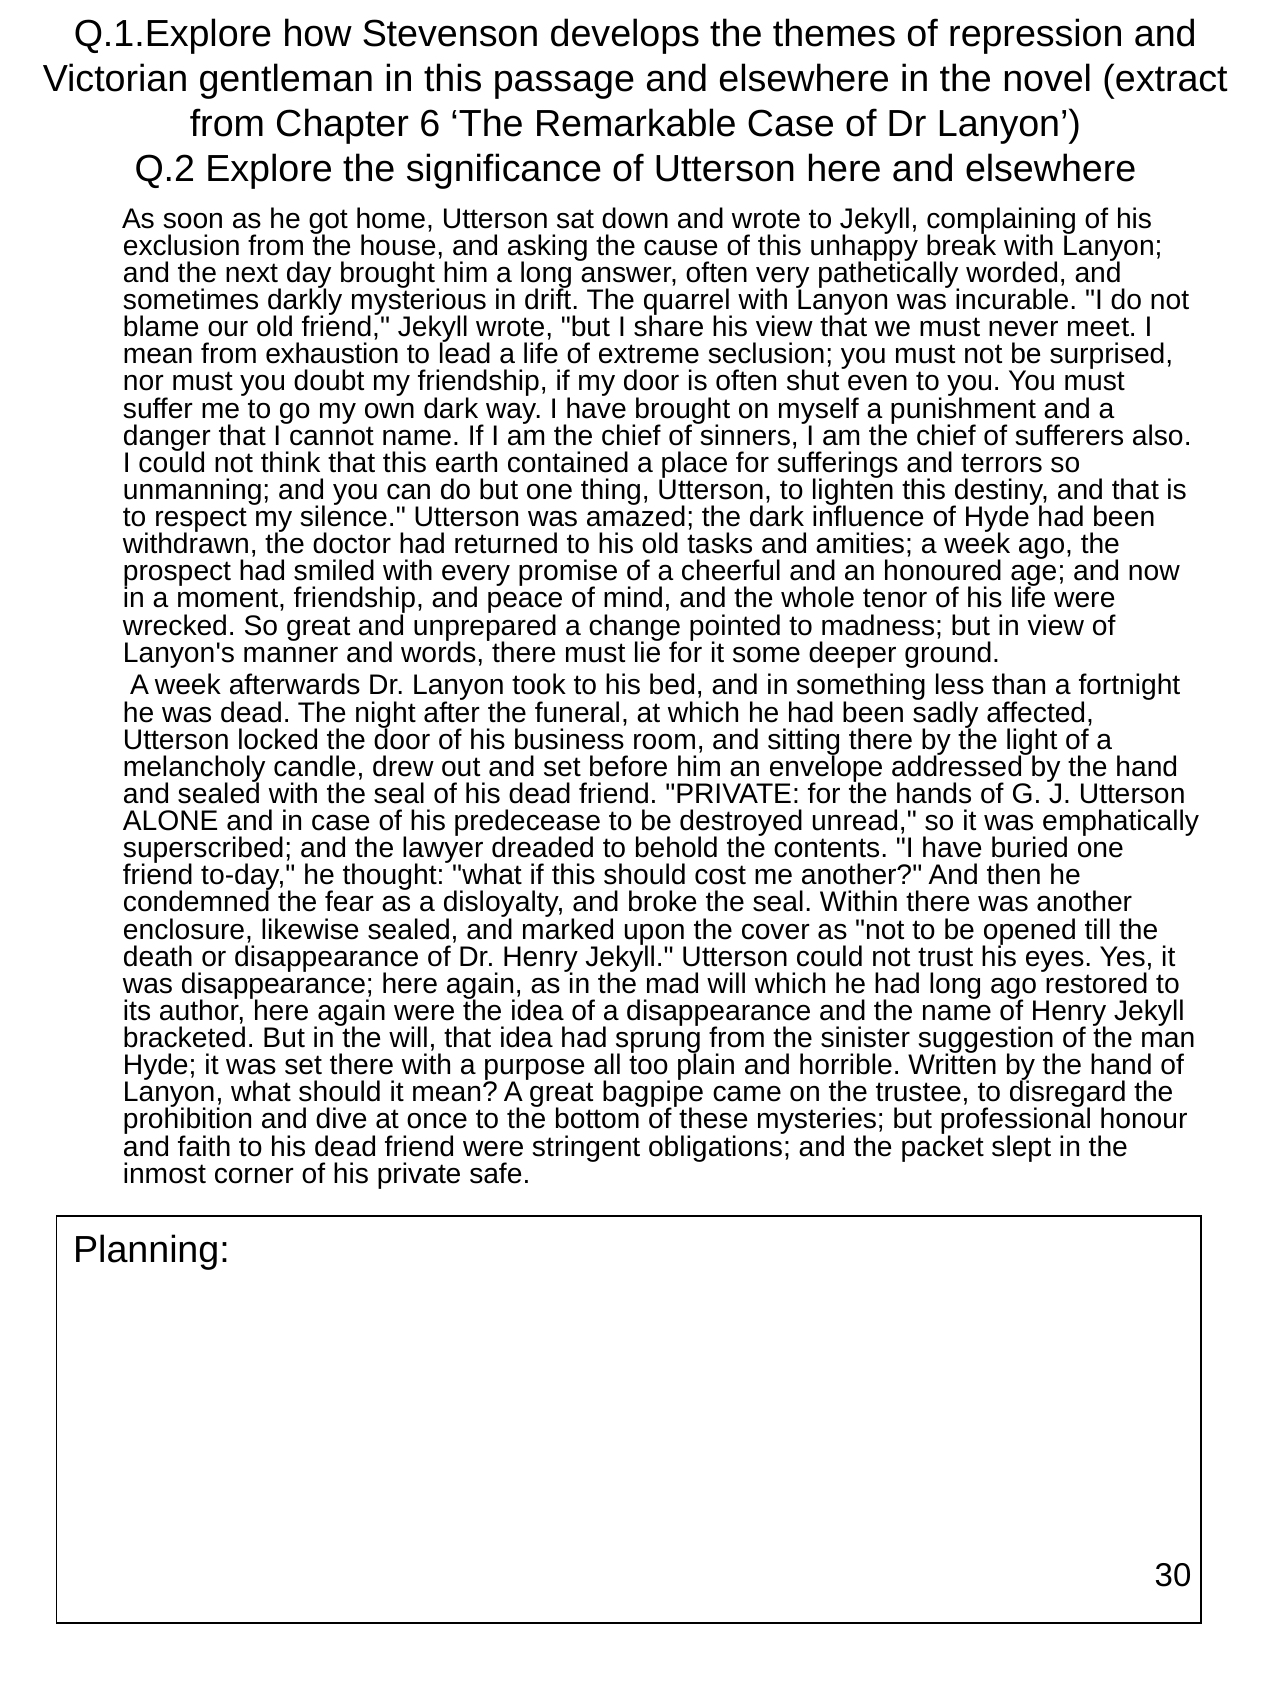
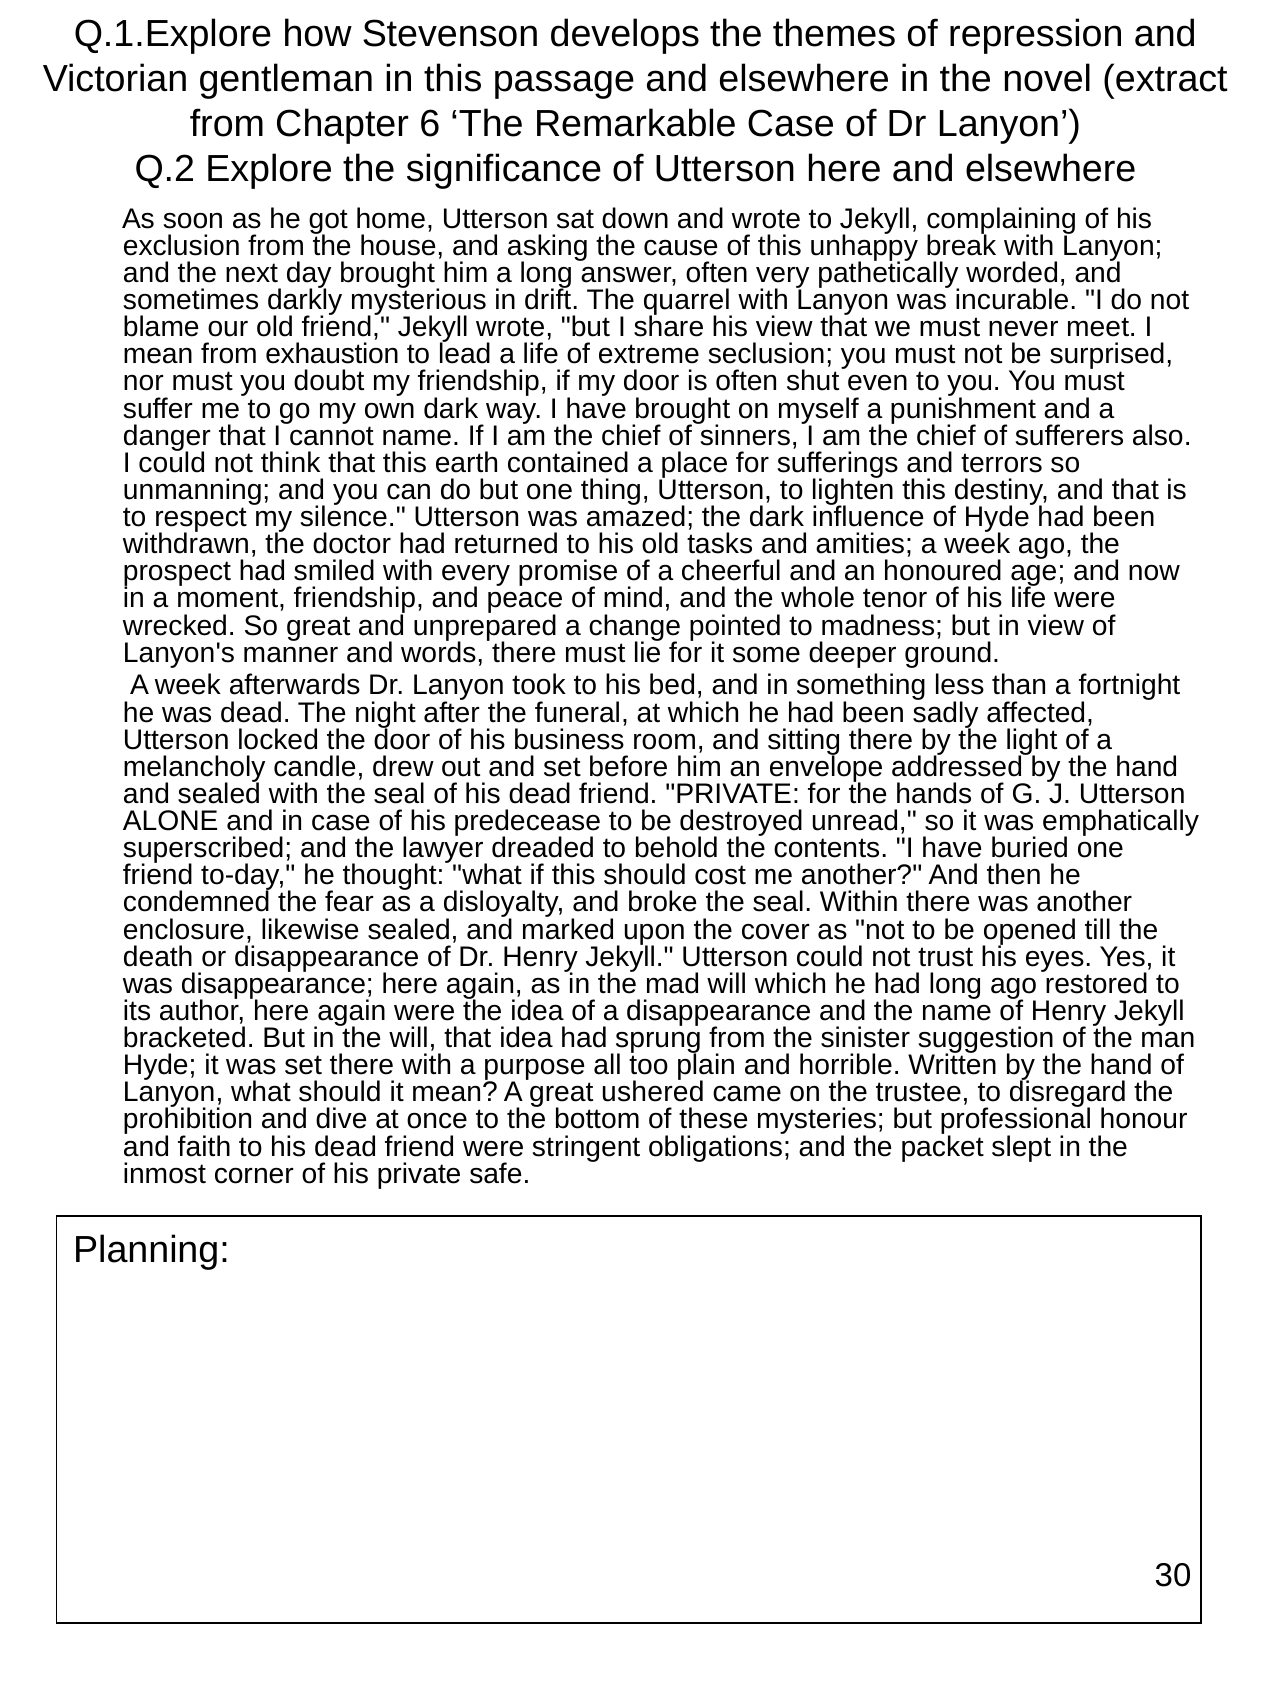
bagpipe: bagpipe -> ushered (653, 1092)
